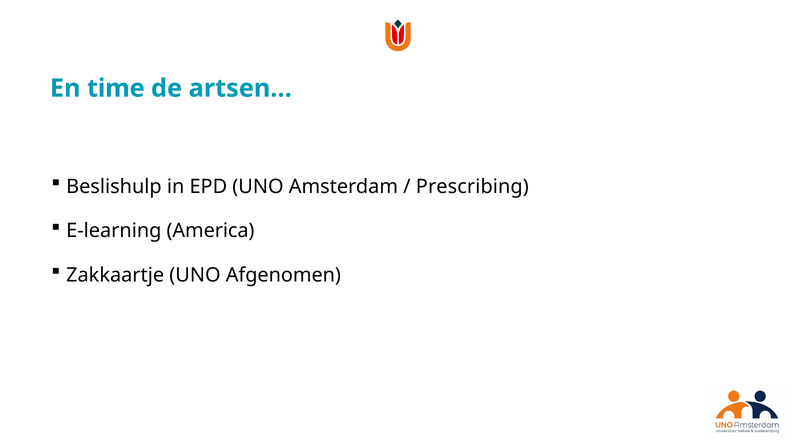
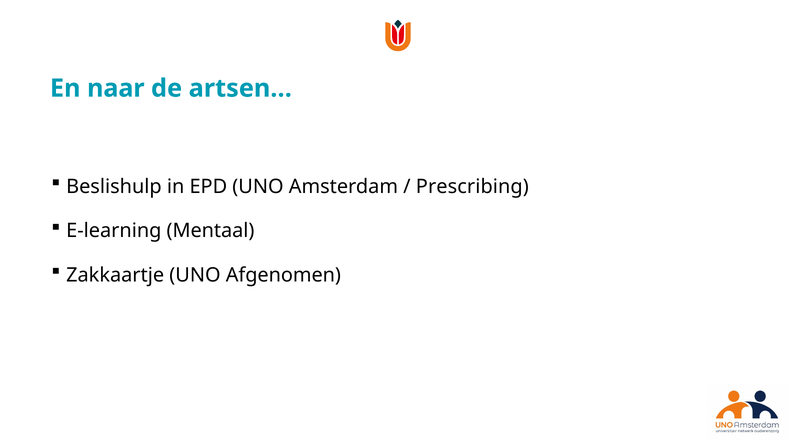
time: time -> naar (116, 88)
America: America -> Mentaal (211, 231)
